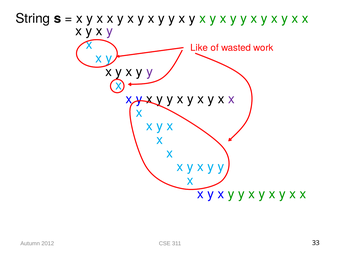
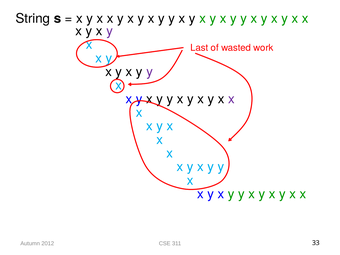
Like: Like -> Last (199, 48)
